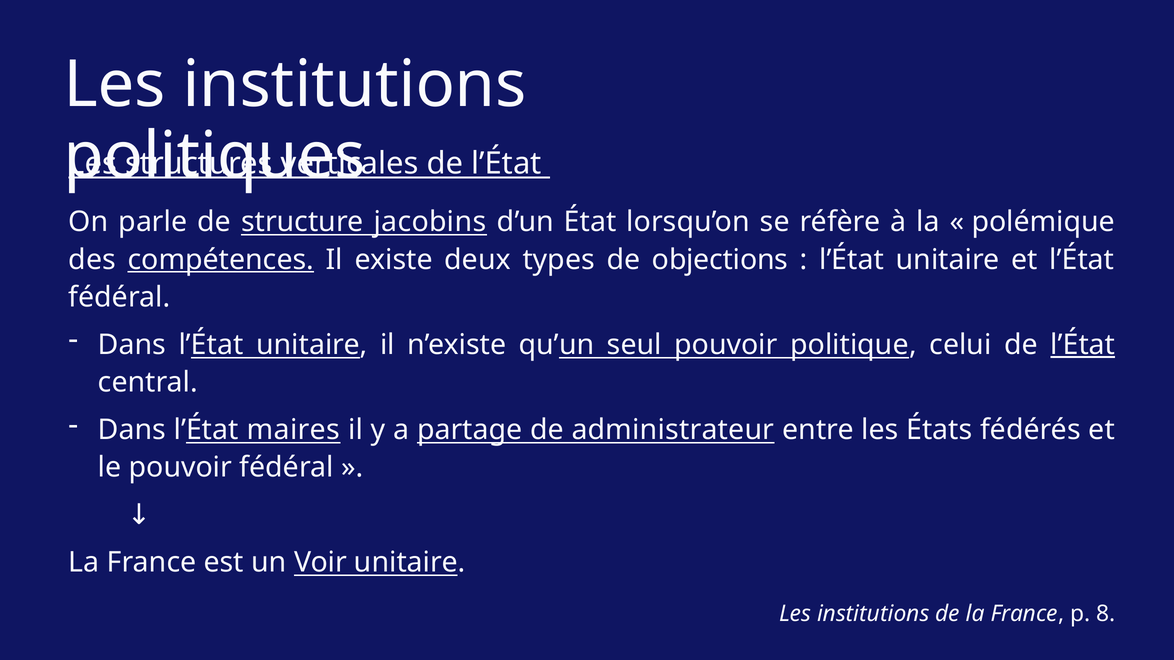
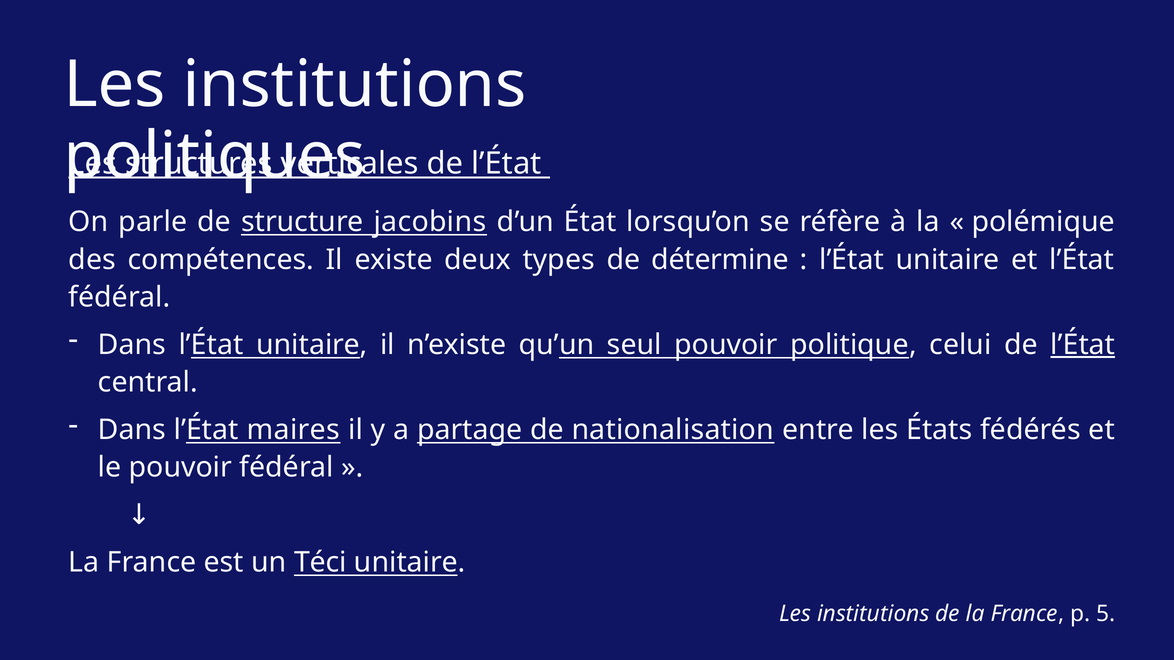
compétences underline: present -> none (221, 260)
objections: objections -> détermine (720, 260)
administrateur: administrateur -> nationalisation (673, 430)
Voir: Voir -> Téci (320, 563)
8: 8 -> 5 (1106, 614)
